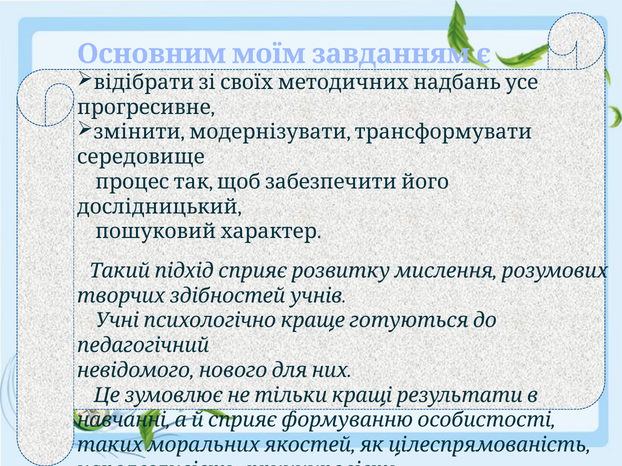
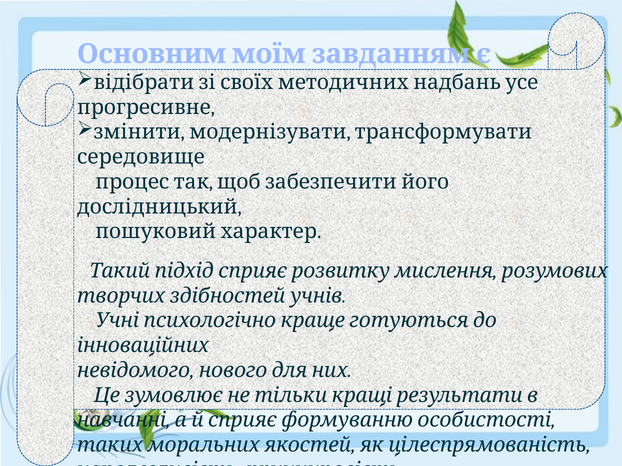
педагогічний: педагогічний -> інноваційних (143, 346)
